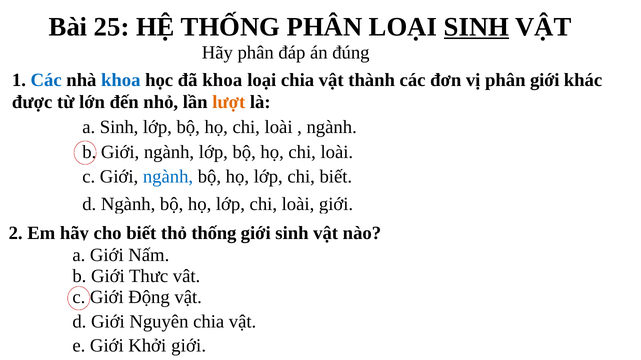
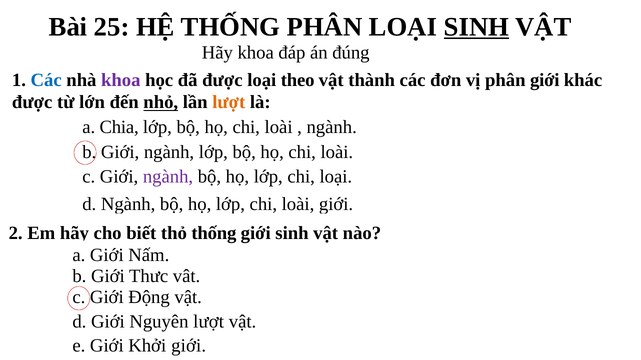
Hãy phân: phân -> khoa (256, 53)
khoa colour: blue -> purple (121, 80)
đã khoa: khoa -> được (222, 80)
loại chia: chia -> theo (298, 80)
nhỏ underline: none -> present (161, 102)
a Sinh: Sinh -> Chia (119, 127)
ngành colour: blue -> purple (168, 177)
chi biết: biết -> loại (336, 177)
Nguyên chia: chia -> lượt (209, 322)
